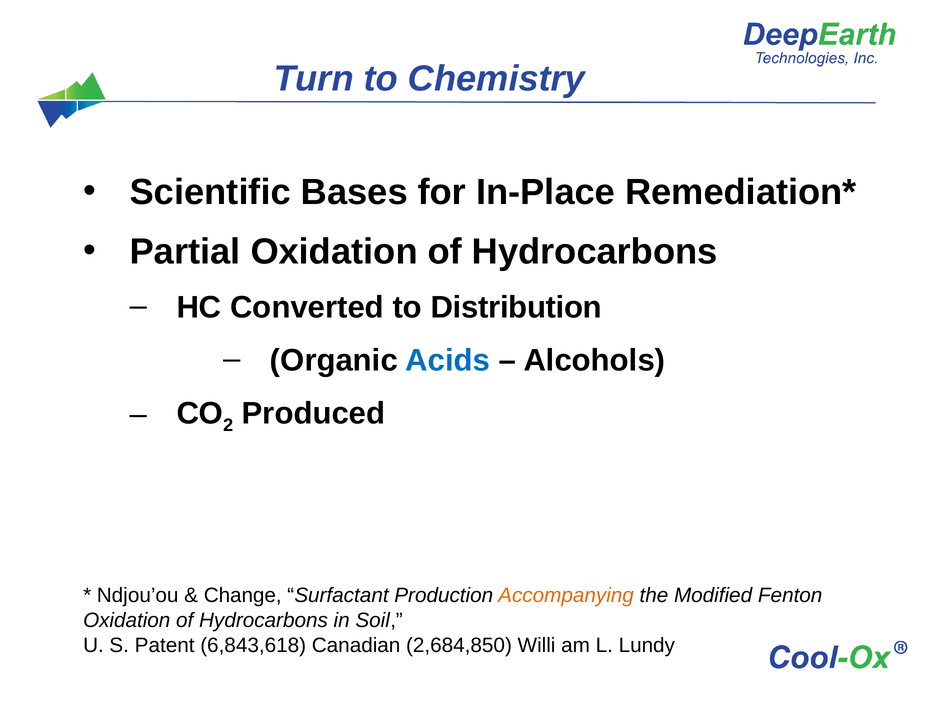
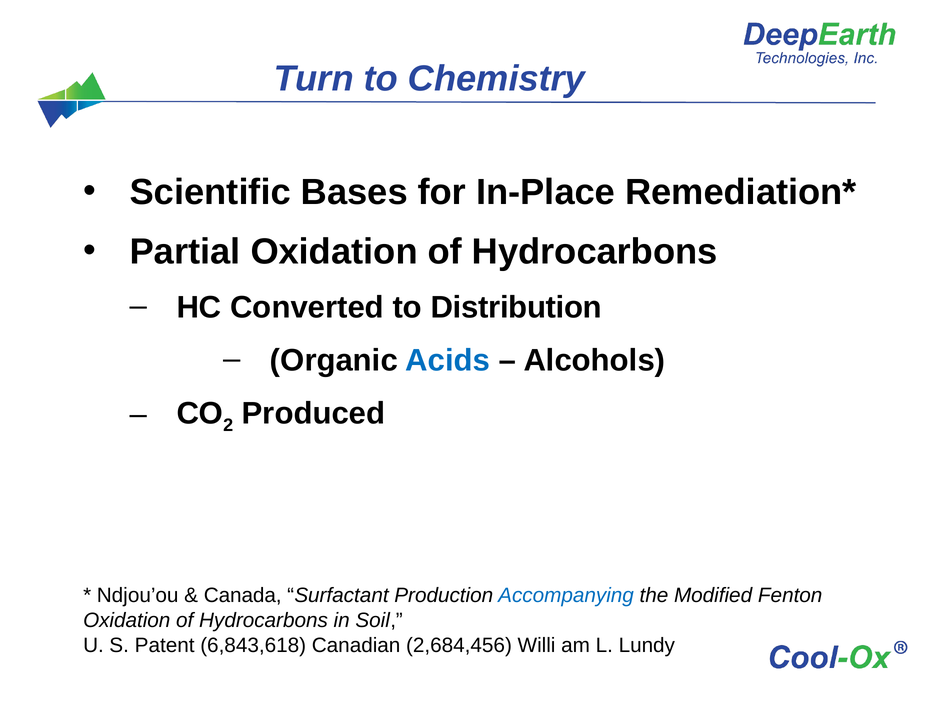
Change: Change -> Canada (243, 595)
Accompanying colour: orange -> blue (566, 595)
2,684,850: 2,684,850 -> 2,684,456 (459, 645)
